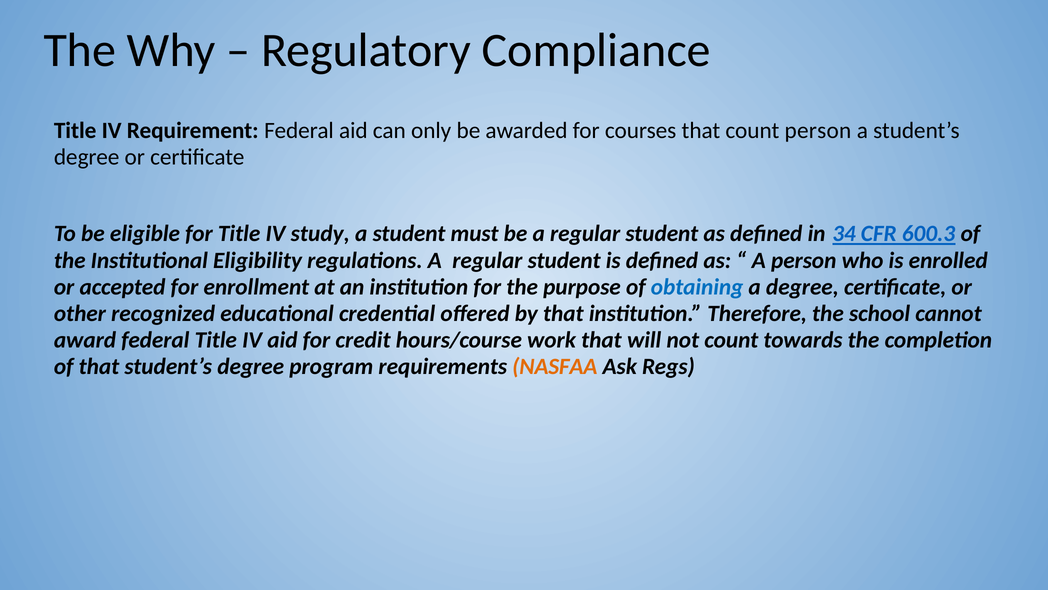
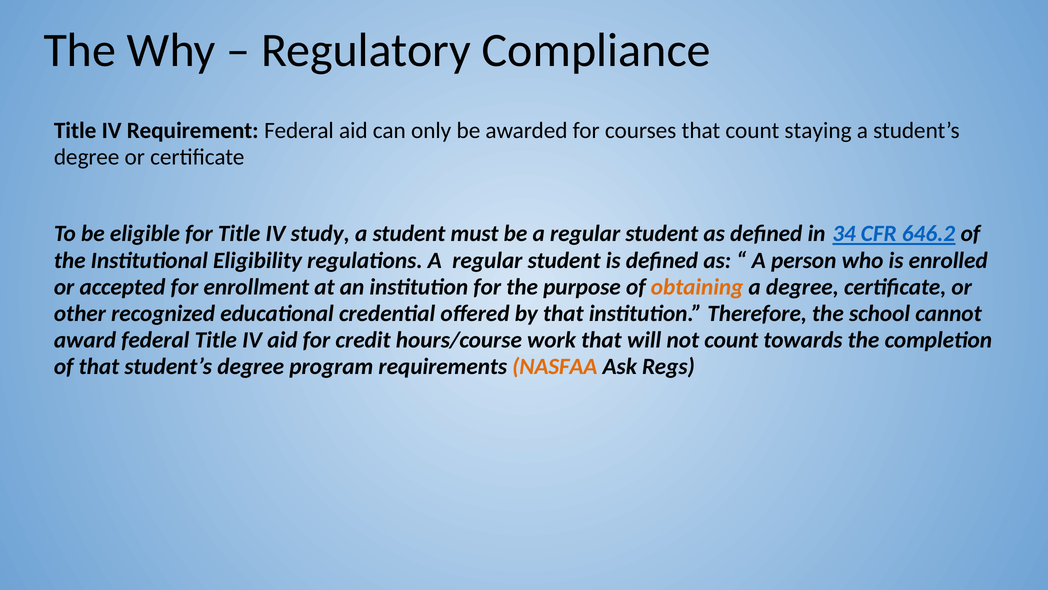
count person: person -> staying (818, 130)
600.3: 600.3 -> 646.2 (928, 234)
obtaining colour: blue -> orange (697, 287)
